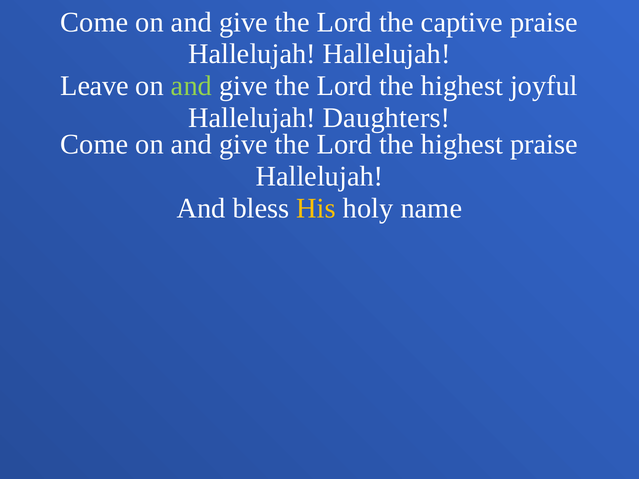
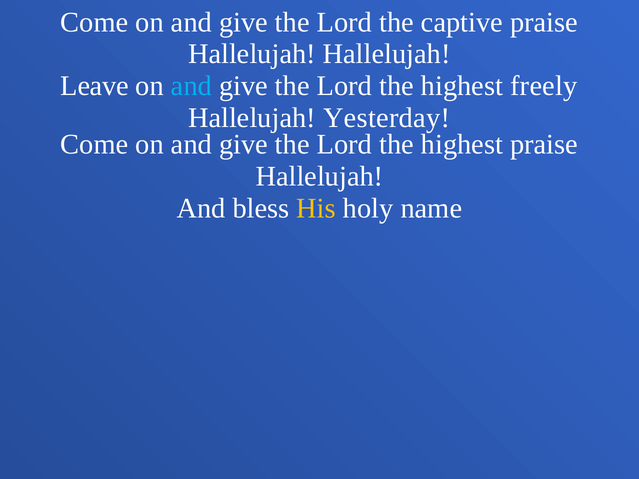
and colour: light green -> light blue (191, 86)
joyful: joyful -> freely (544, 86)
Daughters: Daughters -> Yesterday (387, 118)
